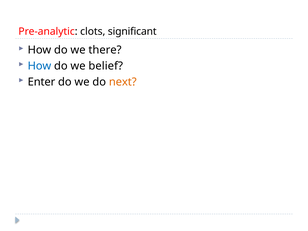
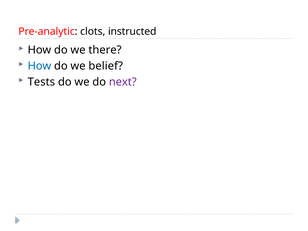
significant: significant -> instructed (132, 32)
Enter: Enter -> Tests (41, 82)
next colour: orange -> purple (123, 82)
